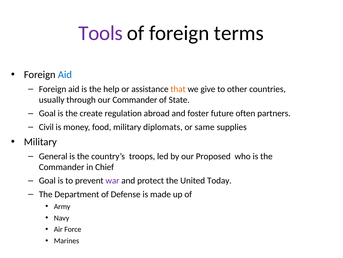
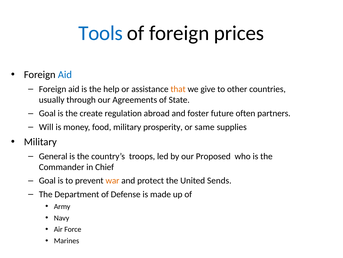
Tools colour: purple -> blue (101, 33)
terms: terms -> prices (239, 33)
our Commander: Commander -> Agreements (135, 100)
Civil: Civil -> Will (46, 127)
diplomats: diplomats -> prosperity (163, 127)
war colour: purple -> orange (112, 180)
Today: Today -> Sends (219, 180)
